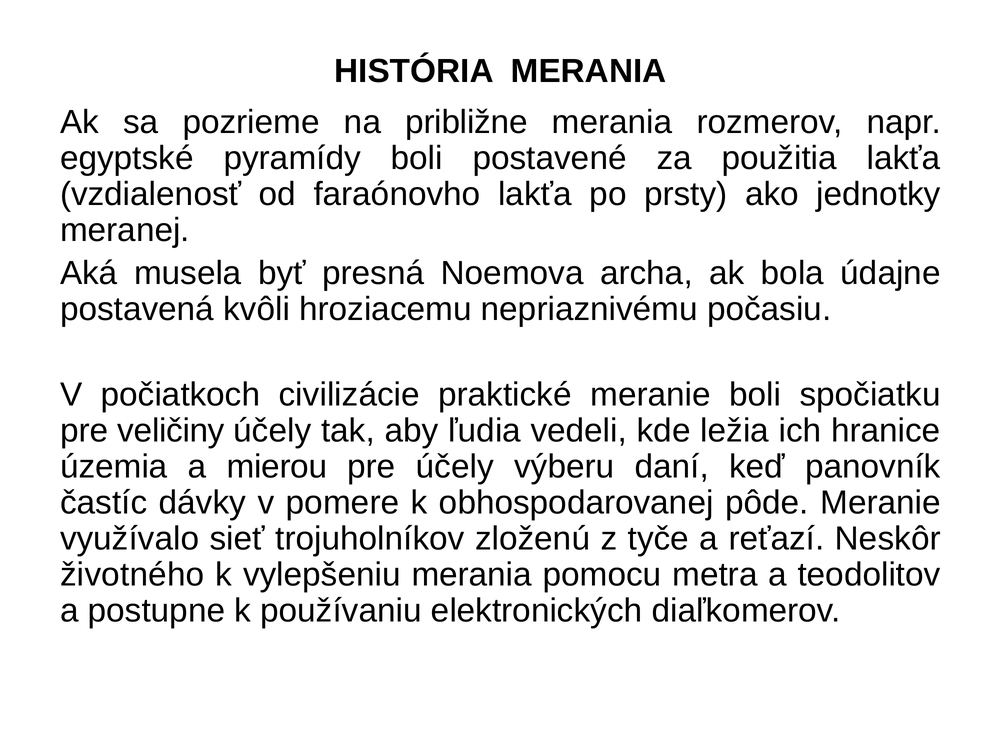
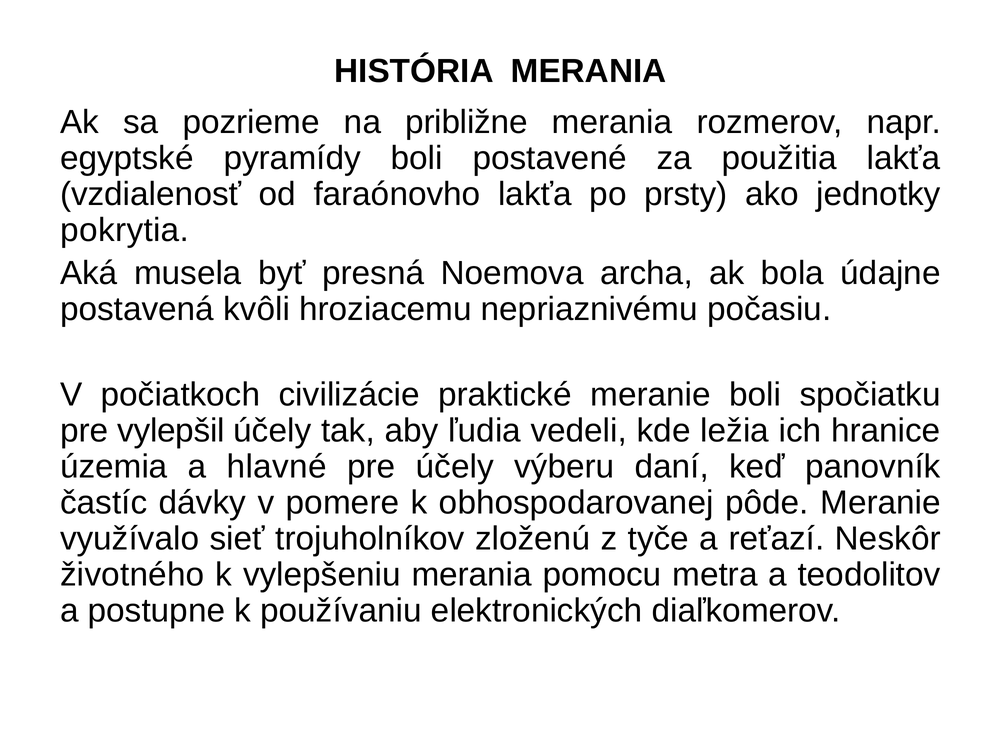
meranej: meranej -> pokrytia (125, 230)
veličiny: veličiny -> vylepšil (171, 430)
mierou: mierou -> hlavné (277, 466)
